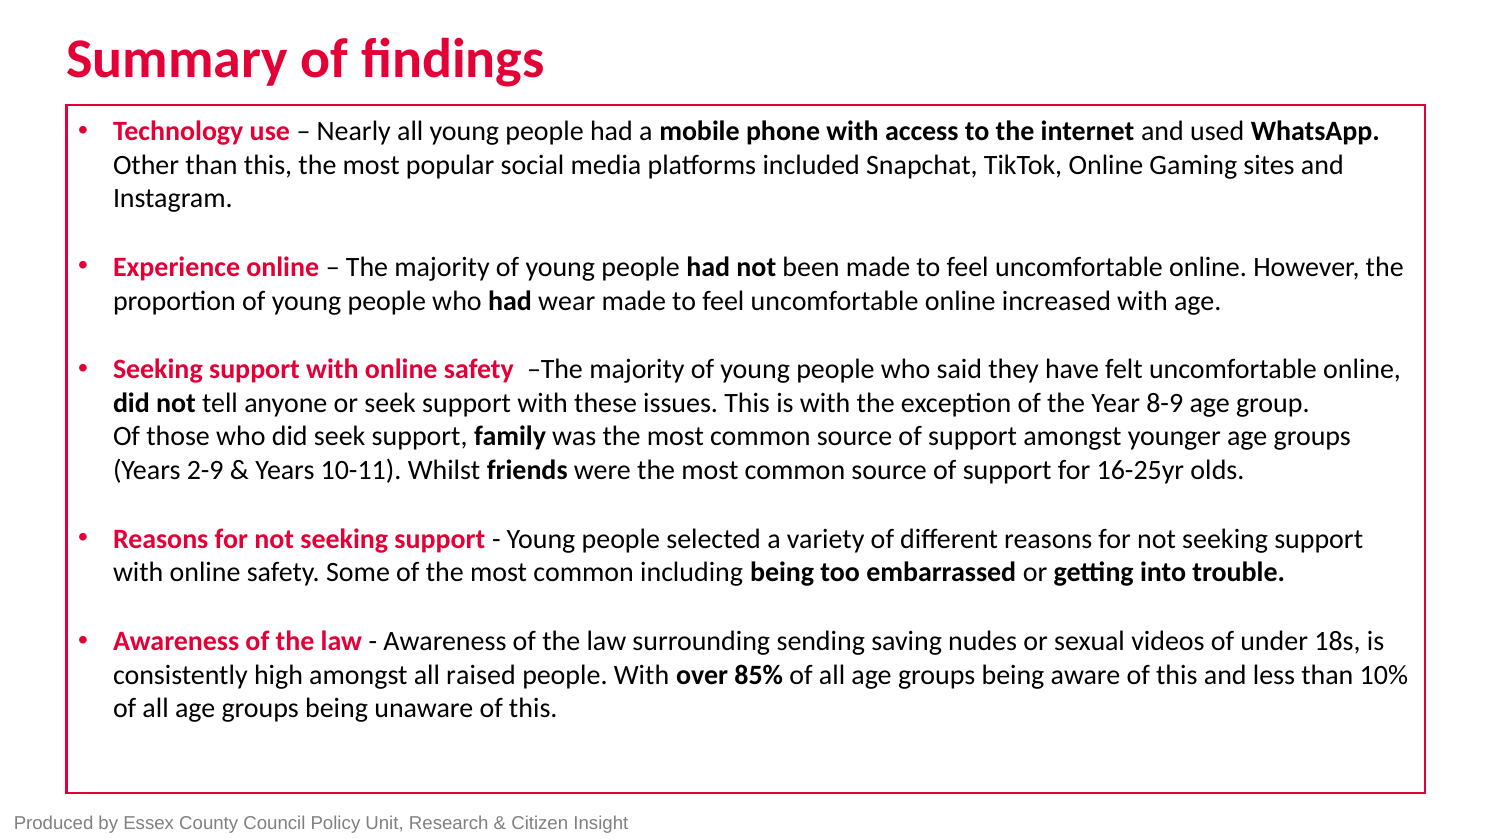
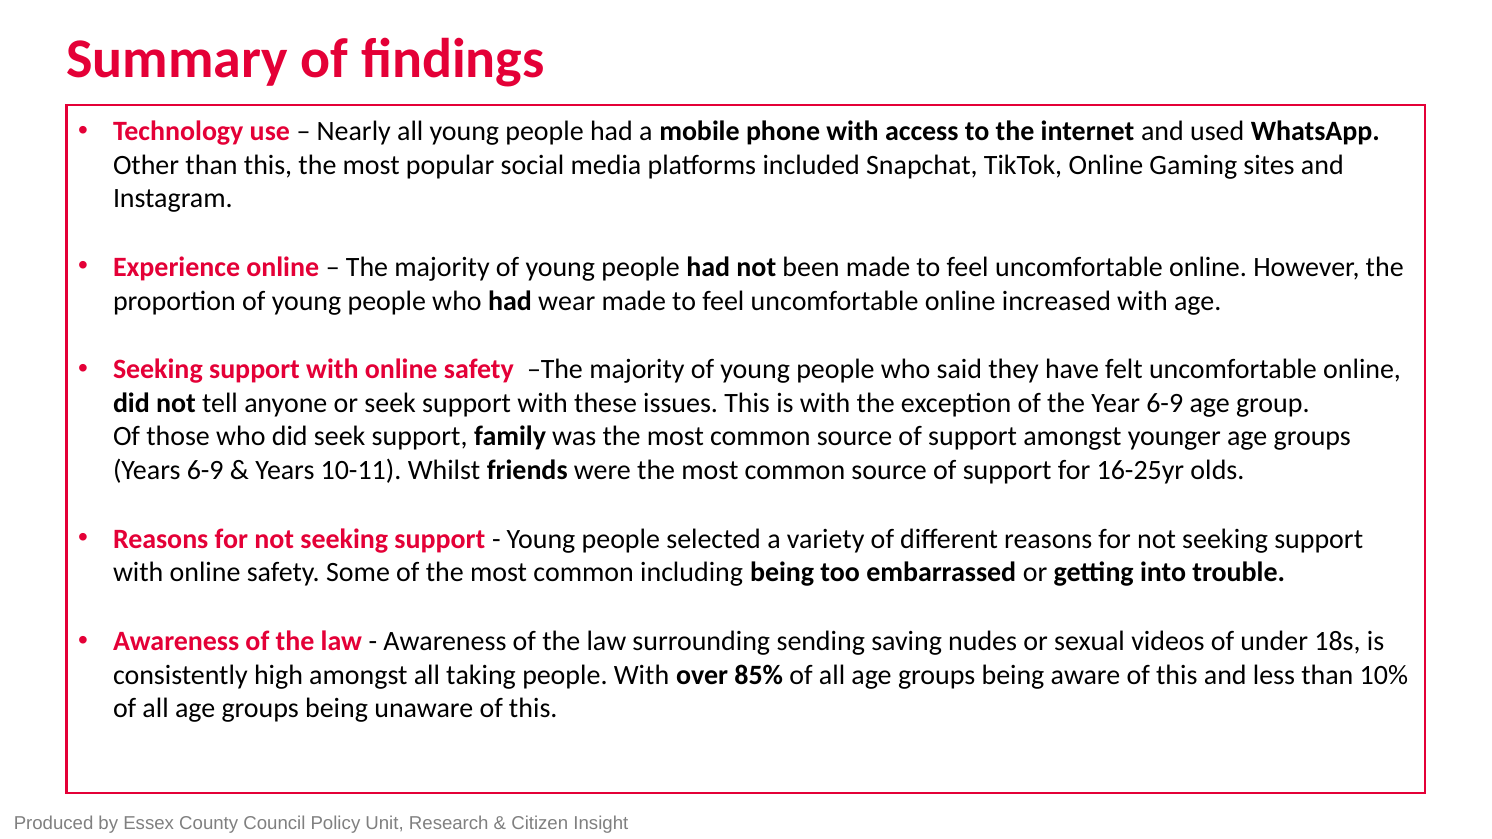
Year 8-9: 8-9 -> 6-9 (1165, 403)
Years 2-9: 2-9 -> 6-9 (205, 470)
raised: raised -> taking (481, 675)
